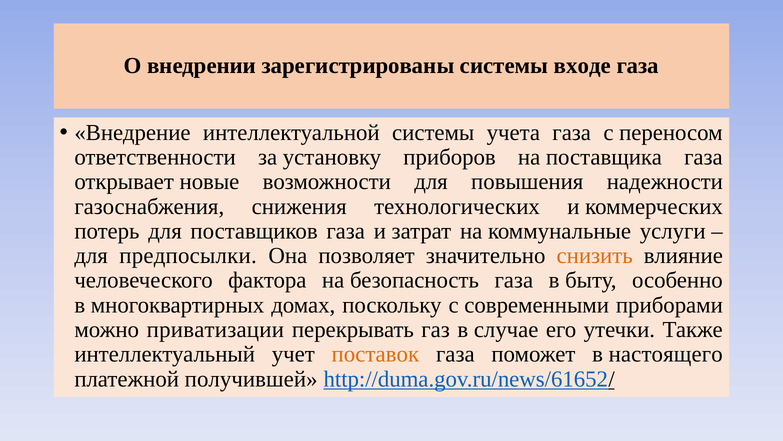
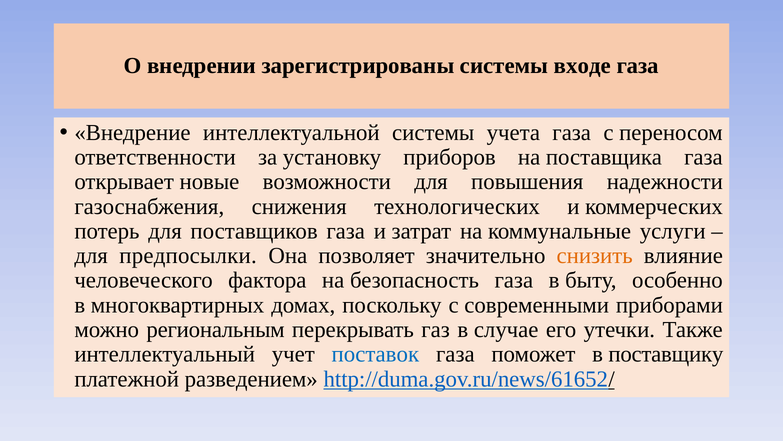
приватизации: приватизации -> региональным (216, 329)
поставок colour: orange -> blue (375, 354)
настоящего: настоящего -> поставщику (666, 354)
получившей: получившей -> разведением (251, 379)
